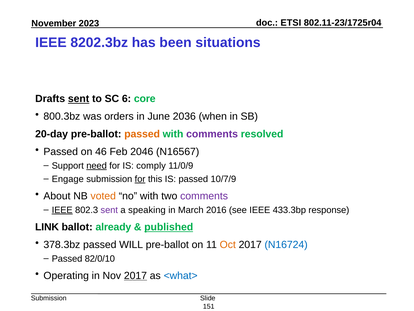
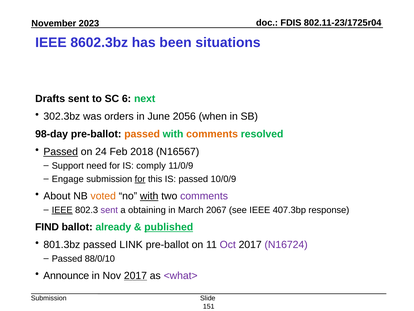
ETSI: ETSI -> FDIS (291, 23)
8202.3bz: 8202.3bz -> 8602.3bz (99, 42)
sent underline: present -> none (79, 99)
core: core -> next (145, 99)
800.3bz: 800.3bz -> 302.3bz (62, 116)
2036: 2036 -> 2056 (184, 116)
20-day: 20-day -> 98-day (52, 134)
comments colour: purple -> orange (212, 134)
Passed underline: none -> present (61, 152)
46: 46 -> 24 (101, 152)
2046: 2046 -> 2018 (142, 152)
need underline: present -> none (97, 165)
10/7/9: 10/7/9 -> 10/0/9 (223, 179)
with underline: none -> present (149, 196)
speaking: speaking -> obtaining (147, 210)
2016: 2016 -> 2067 (216, 210)
433.3bp: 433.3bp -> 407.3bp (289, 210)
LINK: LINK -> FIND (47, 227)
378.3bz: 378.3bz -> 801.3bz (62, 244)
WILL: WILL -> LINK (131, 244)
Oct colour: orange -> purple (228, 244)
N16724 colour: blue -> purple (286, 244)
82/0/10: 82/0/10 -> 88/0/10 (100, 258)
Operating: Operating -> Announce (66, 275)
<what> colour: blue -> purple (181, 275)
